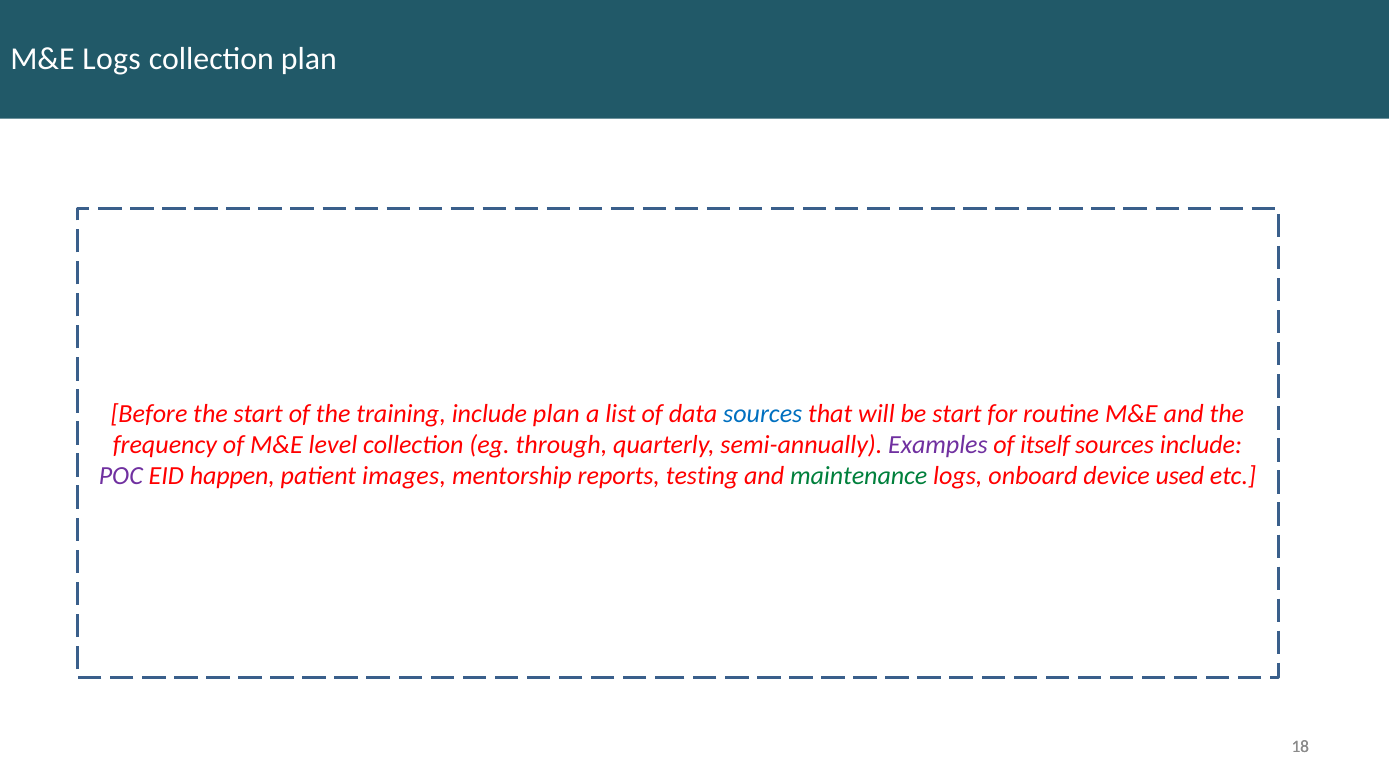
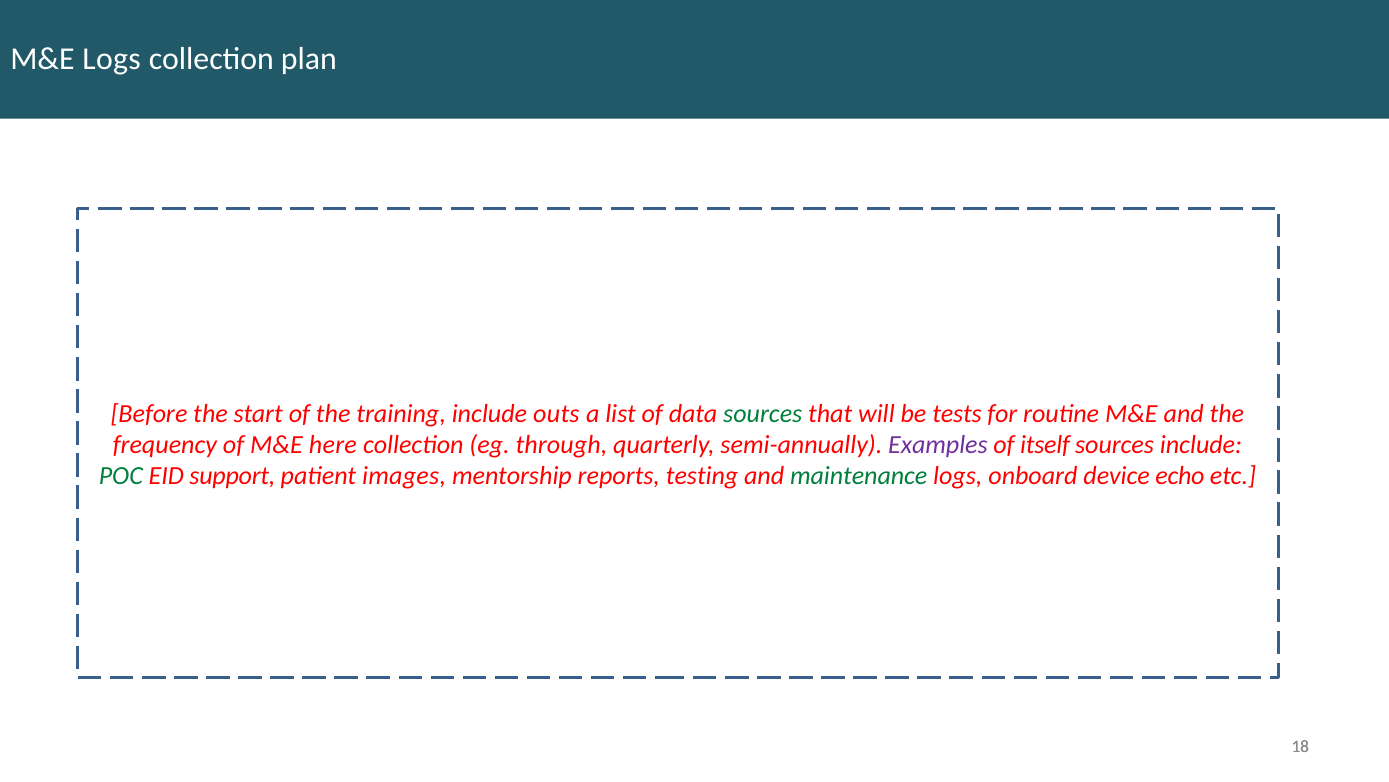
include plan: plan -> outs (556, 413)
sources colour: blue -> green (763, 413)
be start: start -> tests (957, 413)
level: level -> here (333, 445)
POC colour: purple -> green (121, 476)
happen: happen -> support (232, 476)
used: used -> echo (1180, 476)
